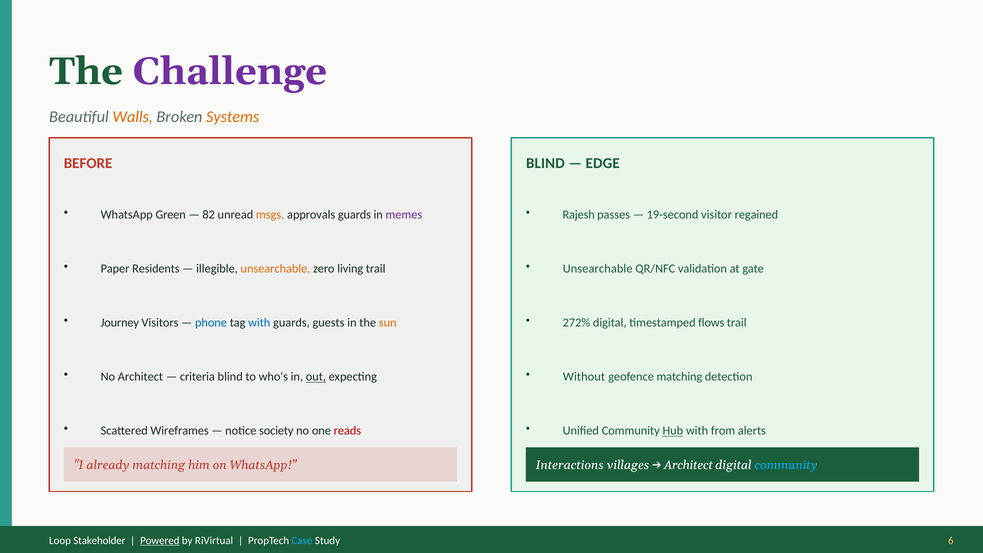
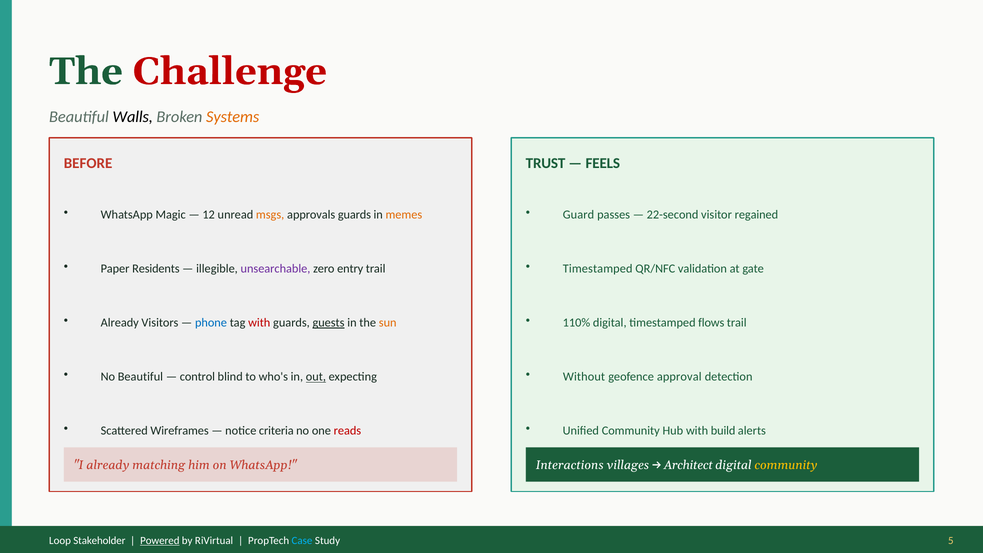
Challenge colour: purple -> red (230, 71)
Walls colour: orange -> black (133, 117)
BLIND: BLIND -> TRUST (546, 163)
EDGE: EDGE -> FEELS (603, 163)
Green: Green -> Magic (171, 215)
82: 82 -> 12 (209, 215)
memes colour: purple -> orange (404, 215)
Rajesh: Rajesh -> Guard (579, 215)
19-second: 19-second -> 22-second (673, 215)
unsearchable colour: orange -> purple (275, 269)
living: living -> entry (350, 269)
Unsearchable: Unsearchable -> Timestamped (598, 269)
Journey: Journey -> Already (120, 323)
with colour: blue -> red (259, 323)
guests underline: none -> present (329, 323)
272%: 272% -> 110% (576, 323)
No Architect: Architect -> Beautiful (140, 377)
criteria: criteria -> control (197, 377)
geofence matching: matching -> approval (679, 377)
society: society -> criteria (276, 431)
Hub underline: present -> none (673, 431)
from: from -> build (723, 431)
community colour: light blue -> yellow (786, 465)
6: 6 -> 5 (951, 540)
